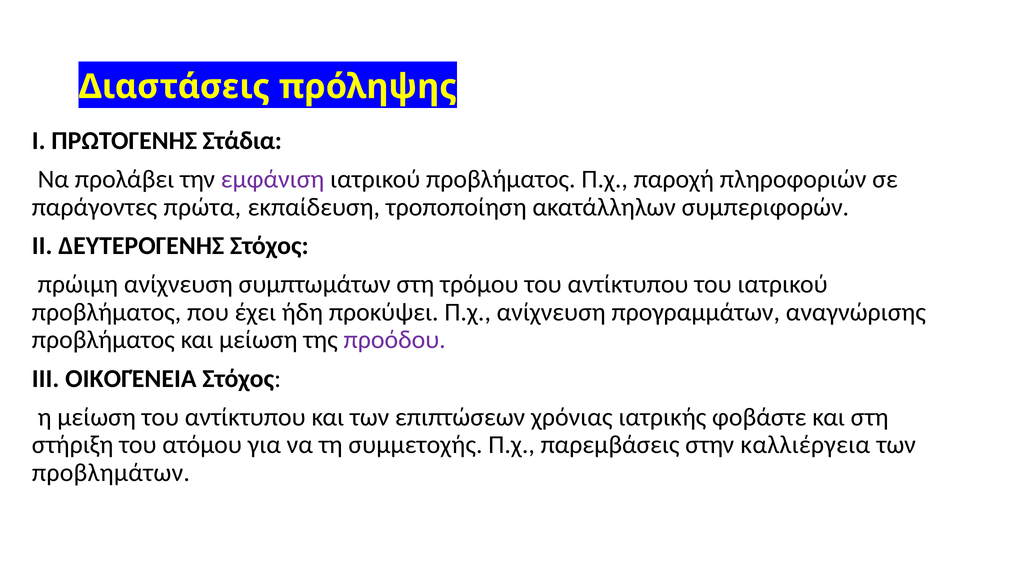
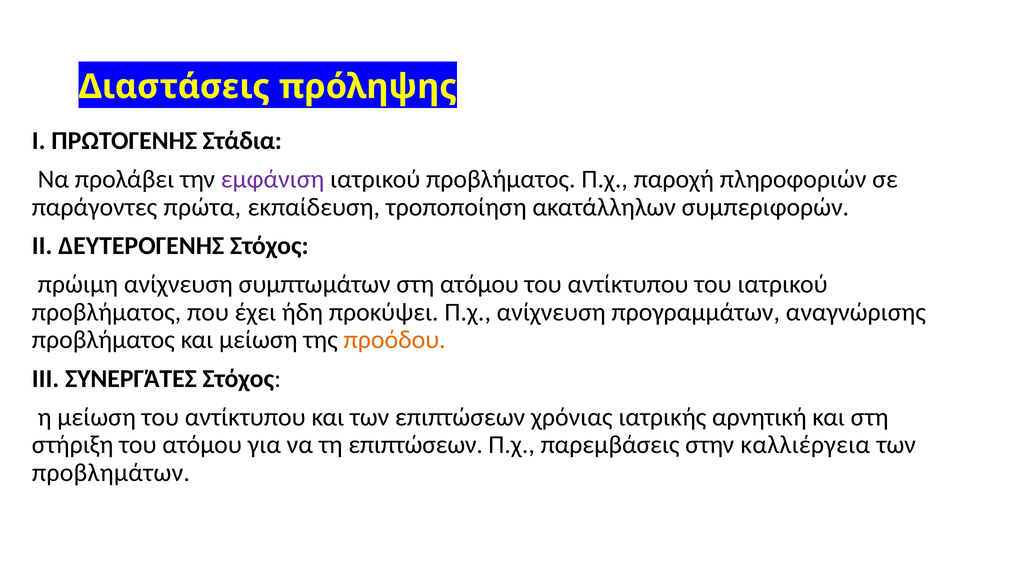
στη τρόμου: τρόμου -> ατόμου (479, 285)
προόδου colour: purple -> orange (395, 340)
ΟΙΚΟΓΈΝΕΙΑ: ΟΙΚΟΓΈΝΕΙΑ -> ΣΥΝΕΡΓΆΤΕΣ (131, 379)
φοβάστε: φοβάστε -> αρνητική (759, 417)
τη συμμετοχής: συμμετοχής -> επιπτώσεων (416, 445)
